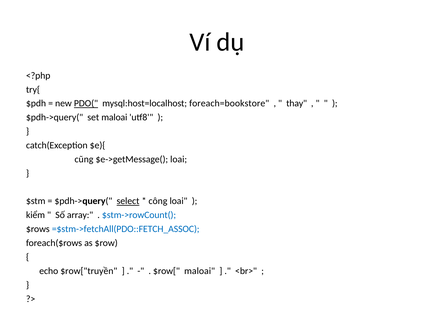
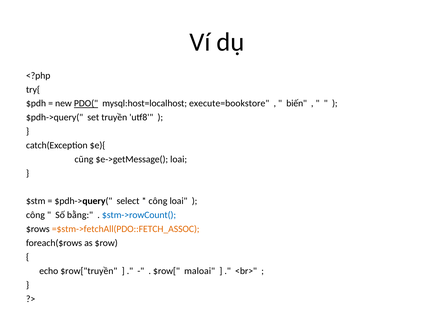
foreach=bookstore: foreach=bookstore -> execute=bookstore (229, 104)
thay: thay -> biến (297, 104)
set maloai: maloai -> truyền (114, 118)
select underline: present -> none (128, 201)
kiểm: kiểm -> công (35, 215)
array: array -> bằng (80, 215)
=$stm->fetchAll(PDO::FETCH_ASSOC colour: blue -> orange (126, 229)
